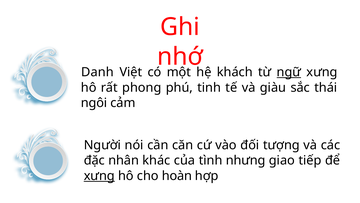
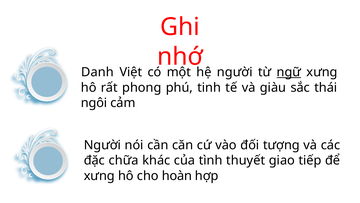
hệ khách: khách -> người (235, 72)
nhân: nhân -> chữa (124, 160)
nhưng: nhưng -> thuyết (246, 160)
xưng underline: present -> none (99, 175)
